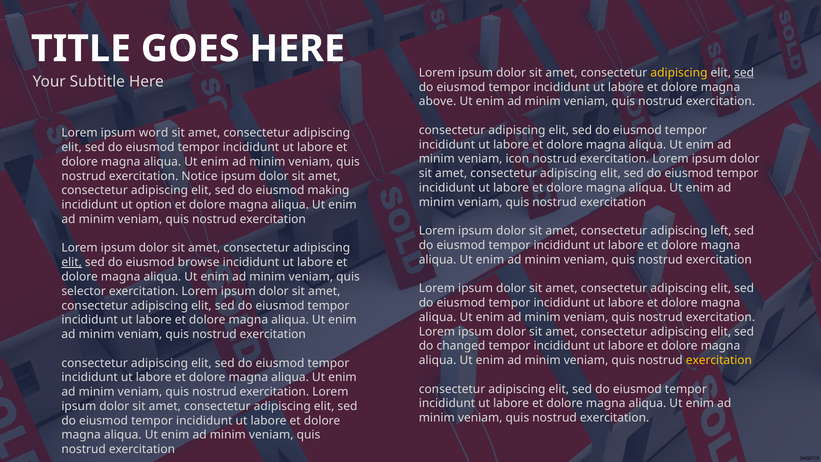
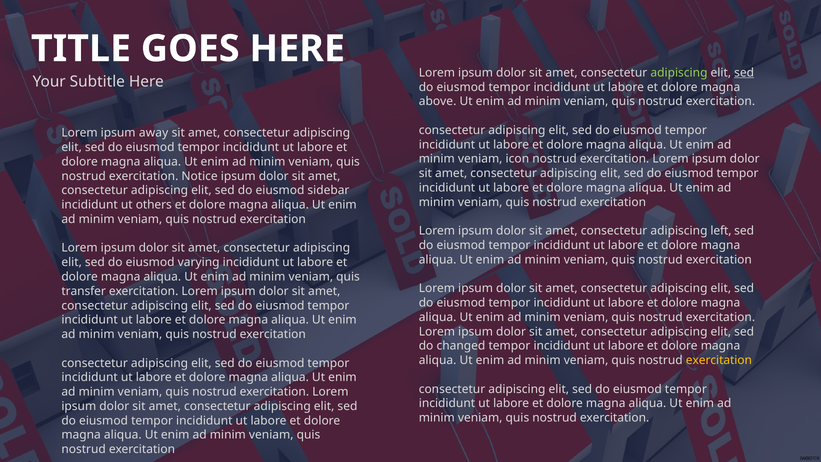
adipiscing colour: yellow -> light green (679, 73)
word: word -> away (154, 133)
making: making -> sidebar (328, 190)
option: option -> others (154, 205)
elit underline: present -> none (72, 262)
browse: browse -> varying (199, 262)
selector: selector -> transfer (84, 291)
